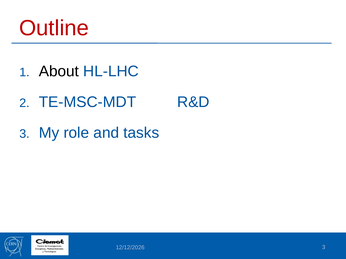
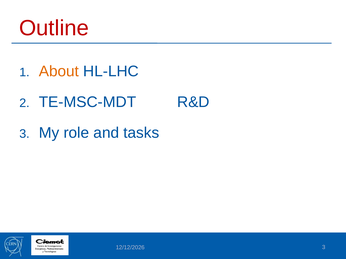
About colour: black -> orange (59, 72)
